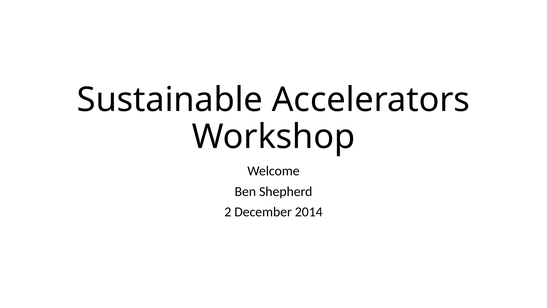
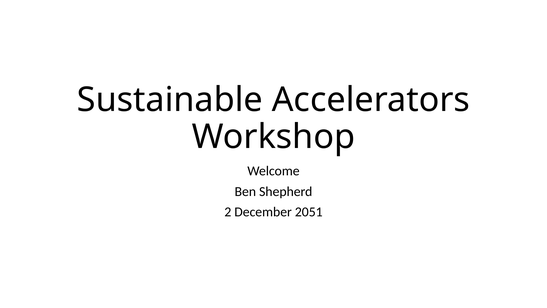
2014: 2014 -> 2051 (309, 212)
